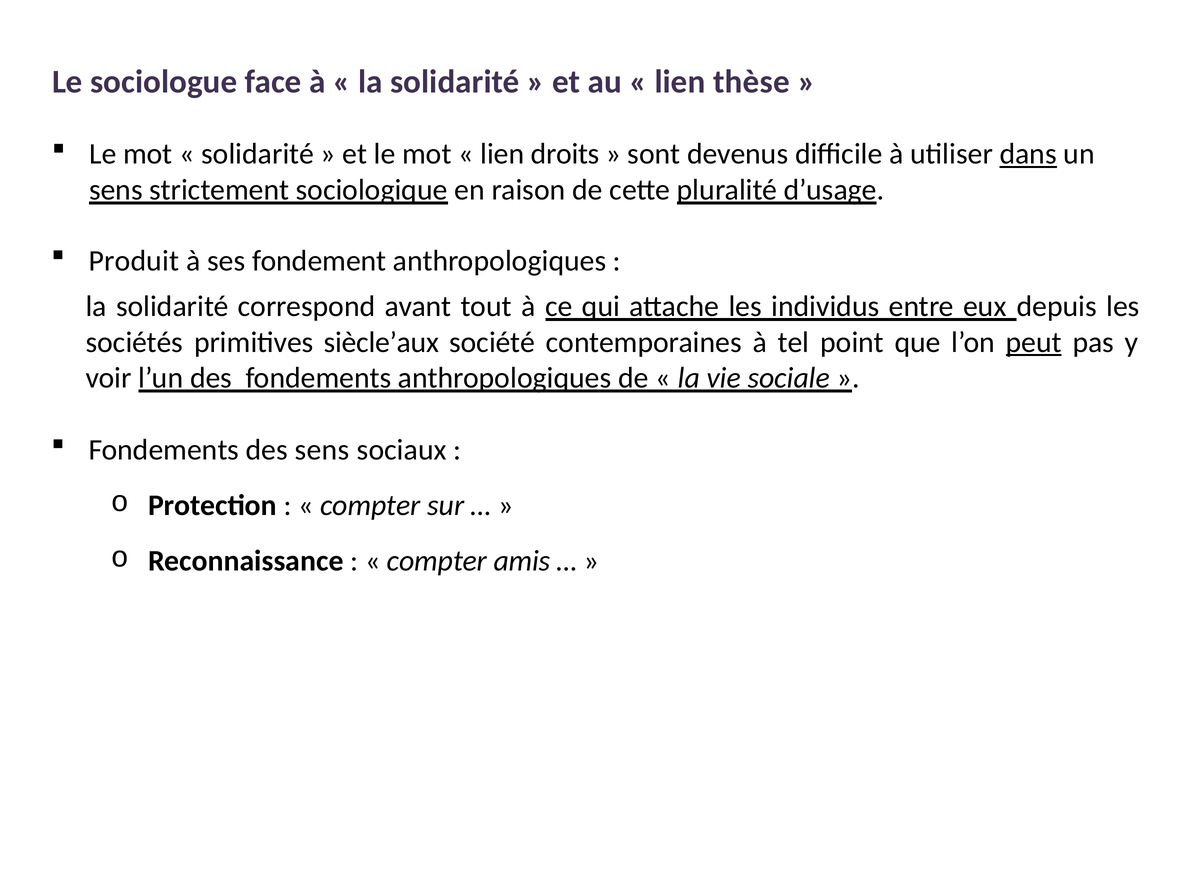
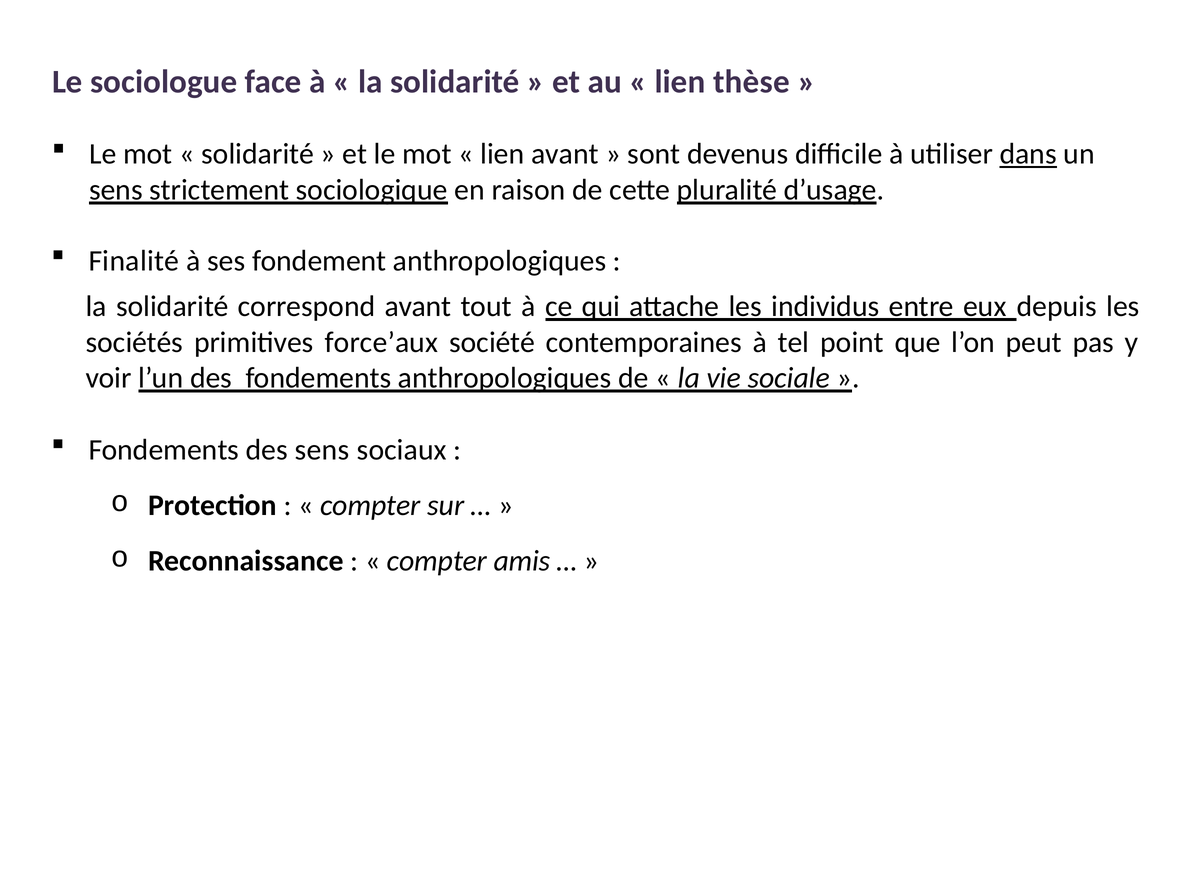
lien droits: droits -> avant (565, 154)
Produit: Produit -> Finalité (134, 261)
siècle’aux: siècle’aux -> force’aux (381, 342)
peut underline: present -> none (1034, 342)
